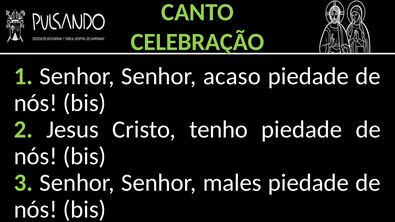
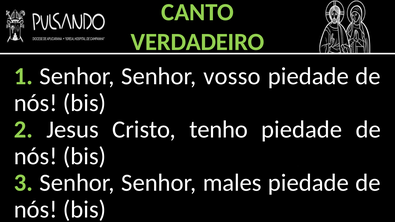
CELEBRAÇÃO: CELEBRAÇÃO -> VERDADEIRO (198, 42)
acaso: acaso -> vosso (232, 76)
